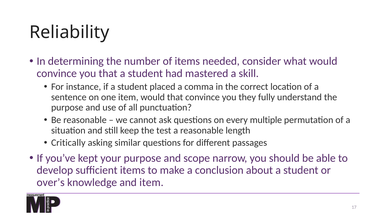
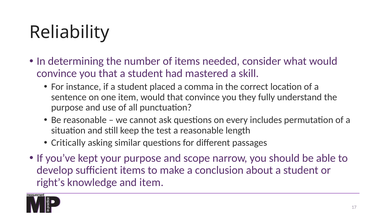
multiple: multiple -> includes (266, 120)
over’s: over’s -> right’s (51, 182)
